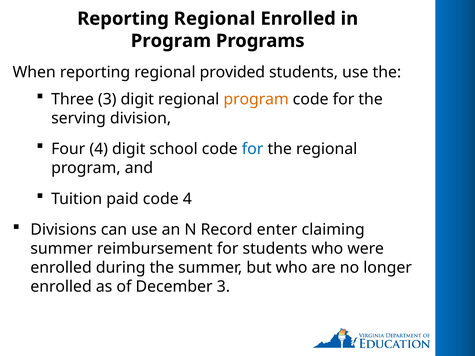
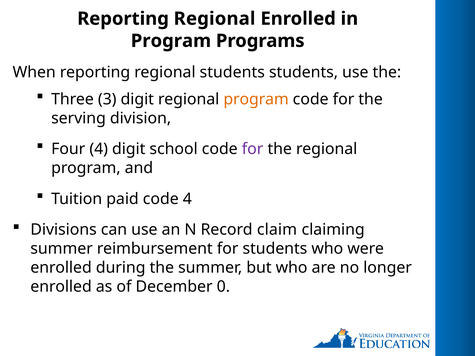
regional provided: provided -> students (232, 72)
for colour: blue -> purple (253, 149)
enter: enter -> claim (277, 230)
December 3: 3 -> 0 (223, 287)
